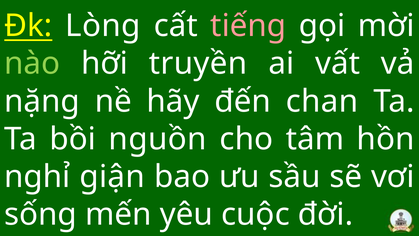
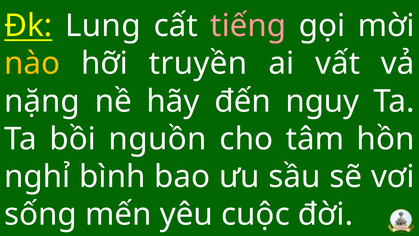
Lòng: Lòng -> Lung (103, 26)
nào colour: light green -> yellow (32, 63)
chan: chan -> nguy (322, 101)
giận: giận -> bình (112, 177)
